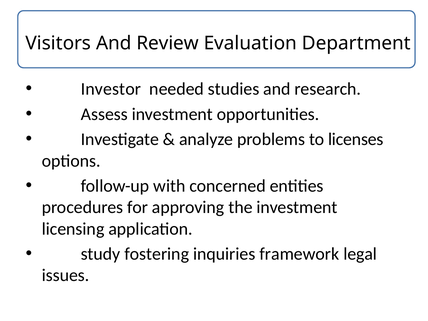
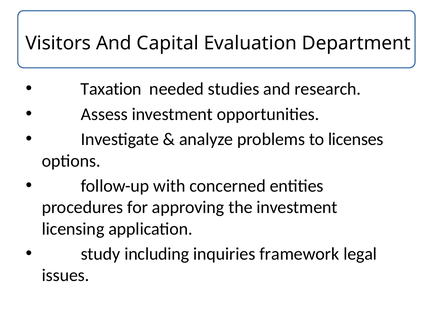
Review: Review -> Capital (168, 43)
Investor: Investor -> Taxation (111, 89)
fostering: fostering -> including (157, 254)
